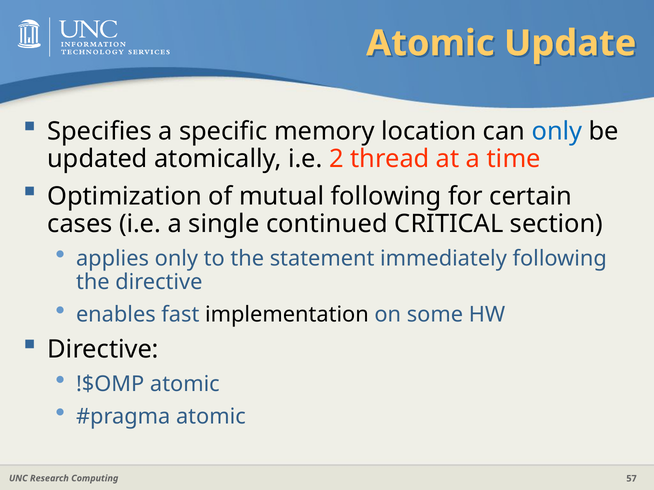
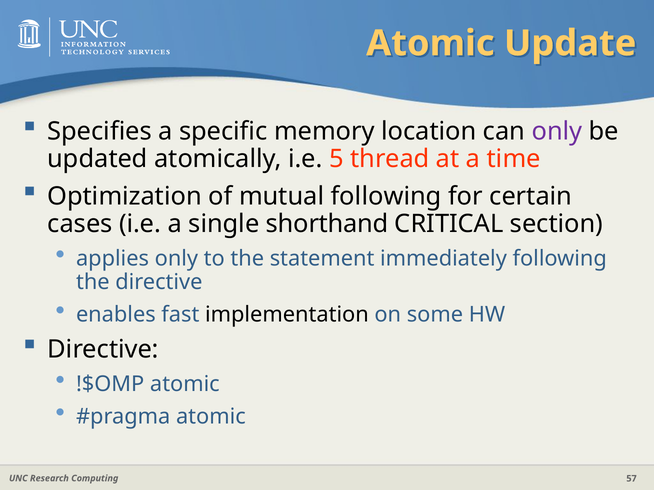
only colour: blue -> purple (557, 131)
2: 2 -> 5 (337, 159)
continued: continued -> shorthand (327, 224)
